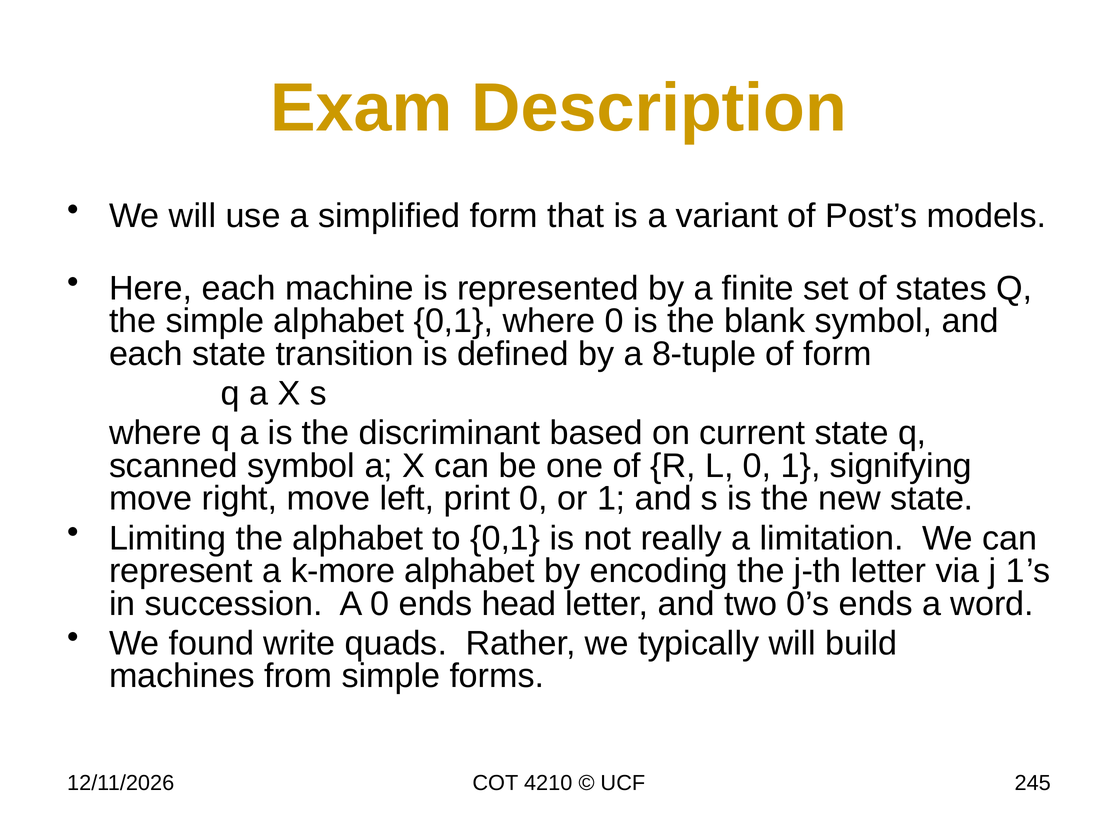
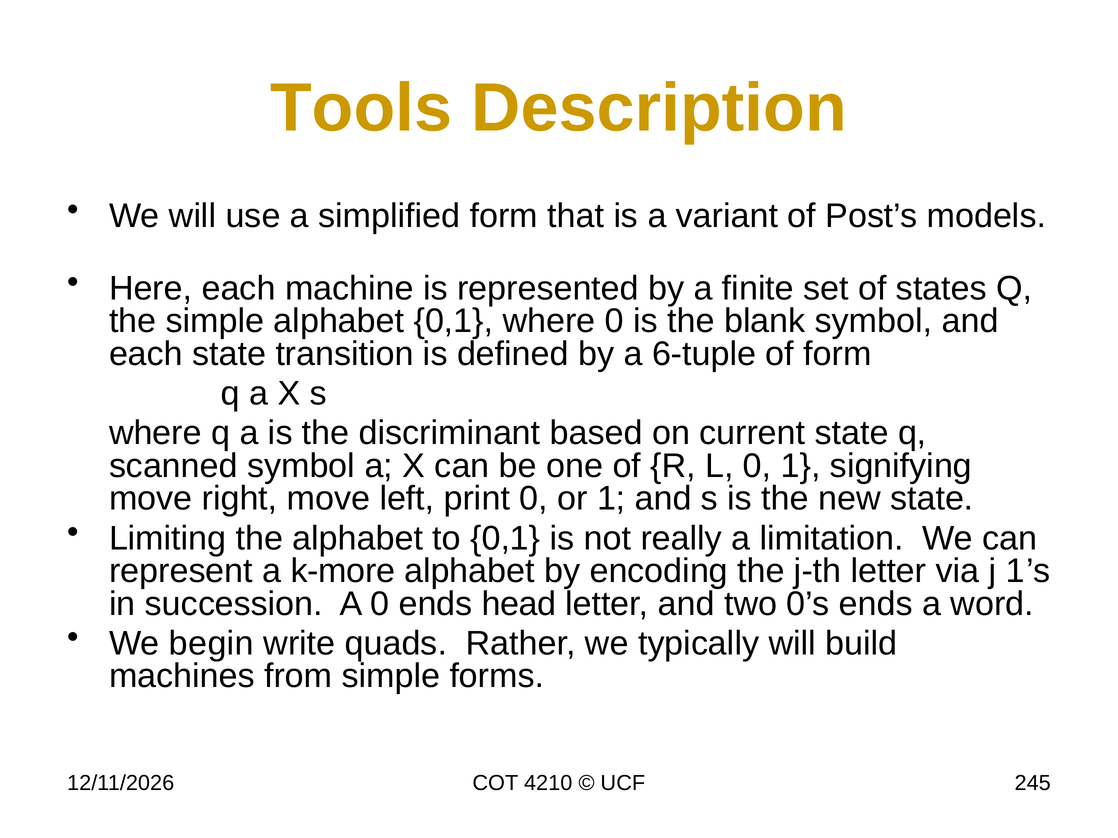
Exam: Exam -> Tools (361, 108)
8-tuple: 8-tuple -> 6-tuple (704, 354)
found: found -> begin (211, 644)
